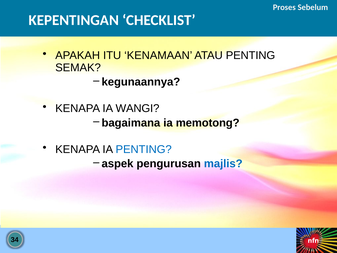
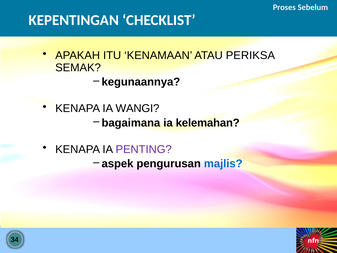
ATAU PENTING: PENTING -> PERIKSA (250, 55)
memotong: memotong -> kelemahan (208, 123)
PENTING colour: blue -> purple (144, 149)
